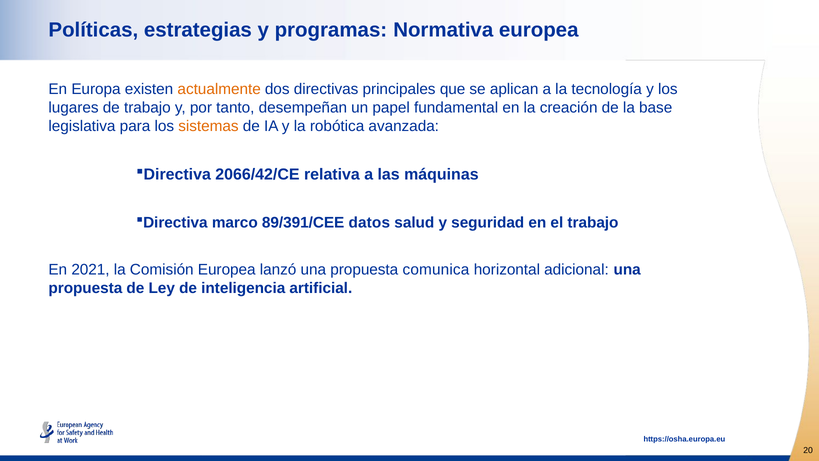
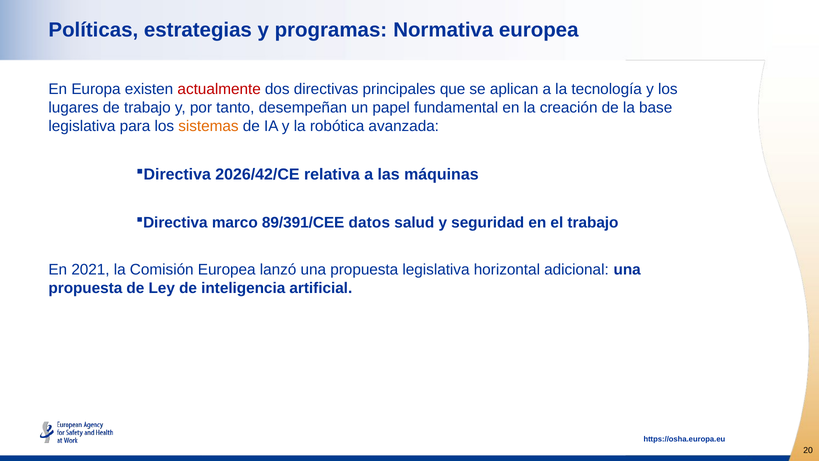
actualmente colour: orange -> red (219, 89)
2066/42/CE: 2066/42/CE -> 2026/42/CE (257, 174)
propuesta comunica: comunica -> legislativa (436, 270)
